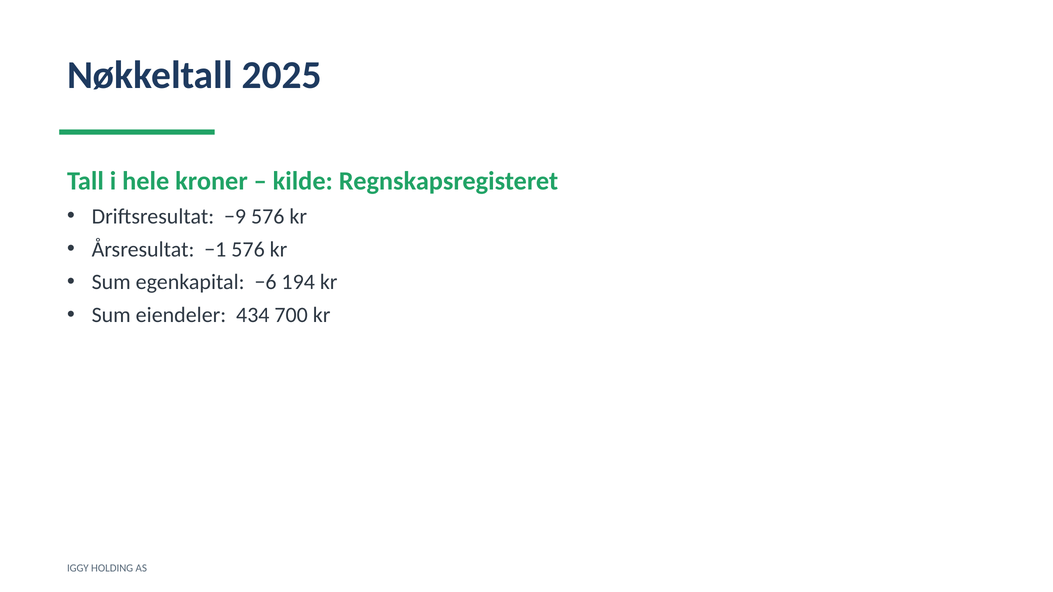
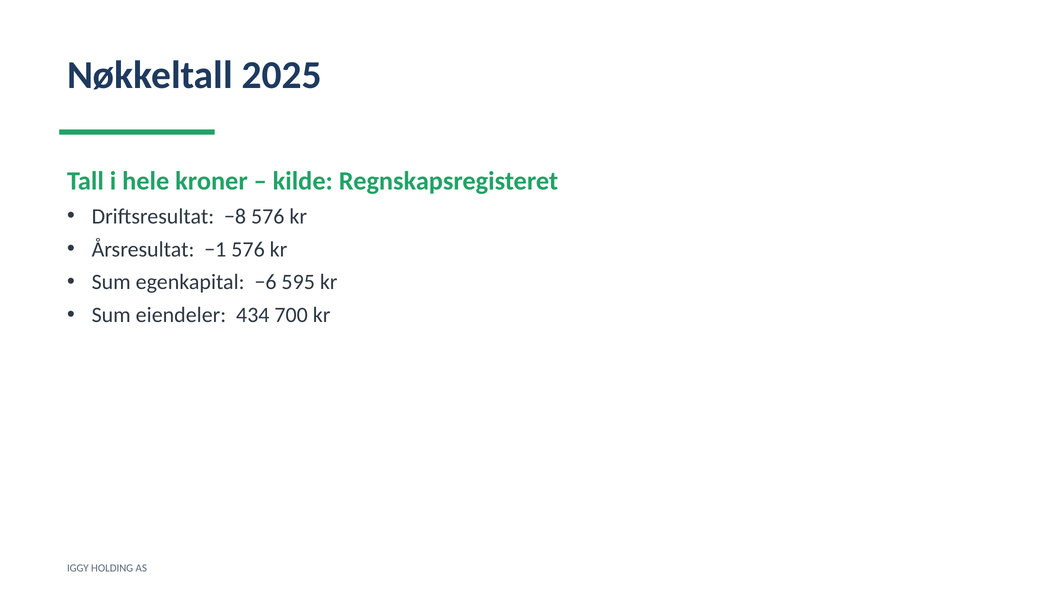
−9: −9 -> −8 (235, 217)
194: 194 -> 595 (298, 282)
